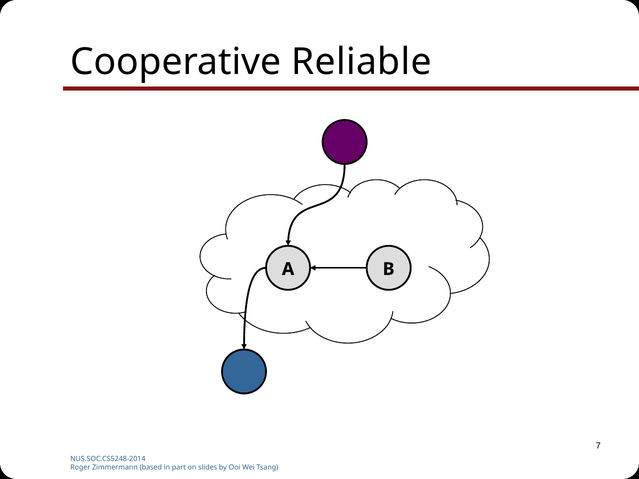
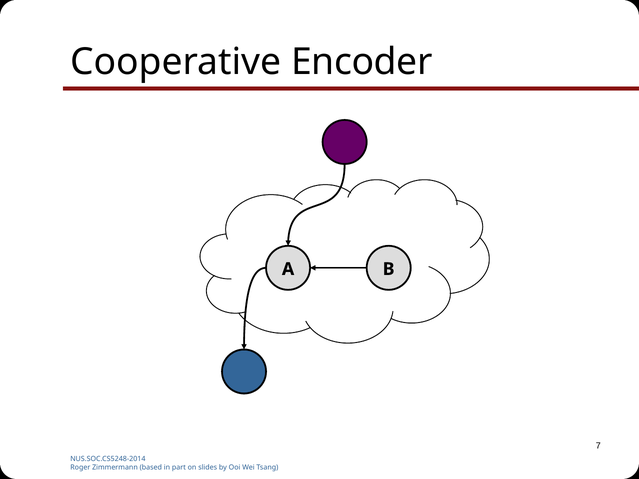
Reliable: Reliable -> Encoder (362, 62)
